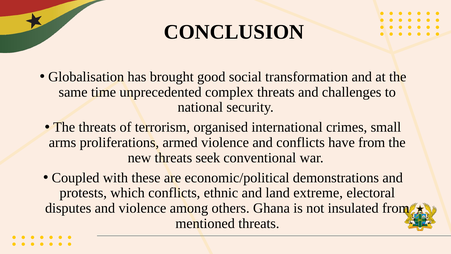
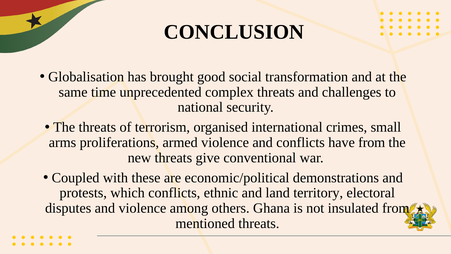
seek: seek -> give (208, 158)
extreme: extreme -> territory (318, 193)
